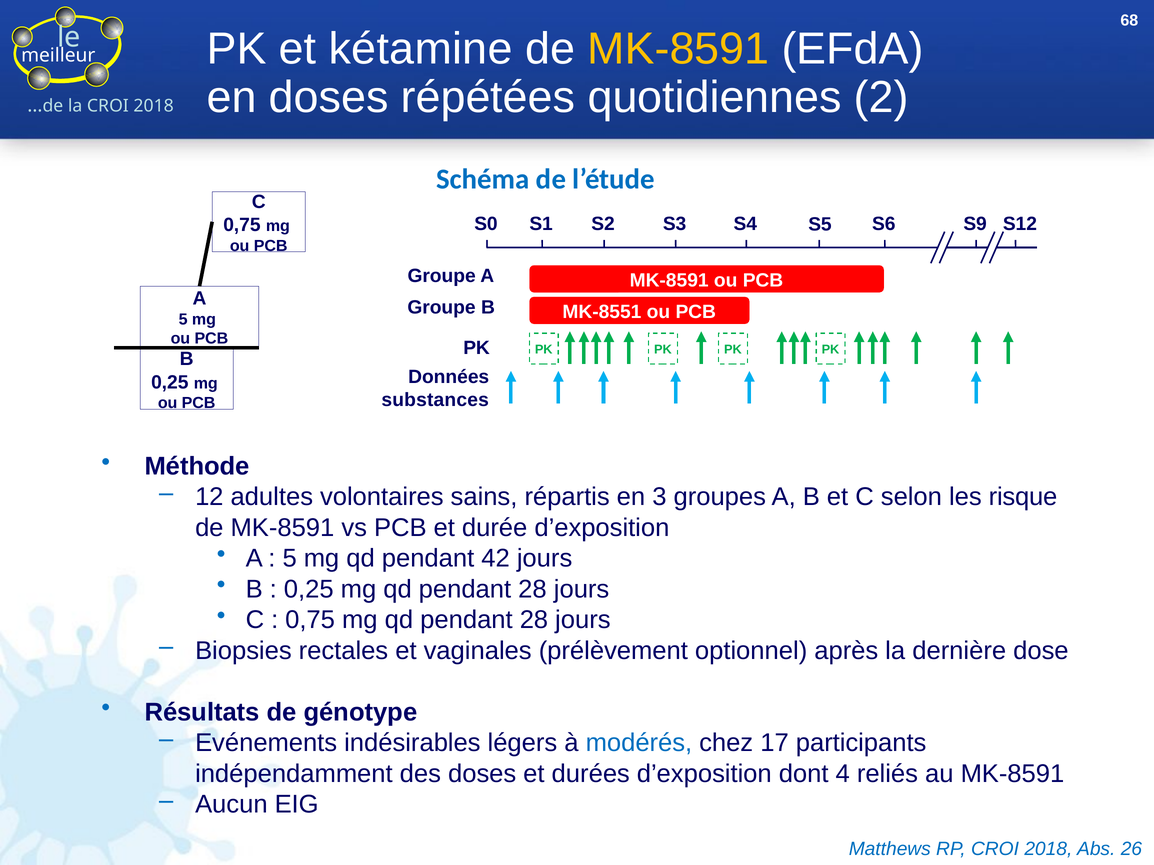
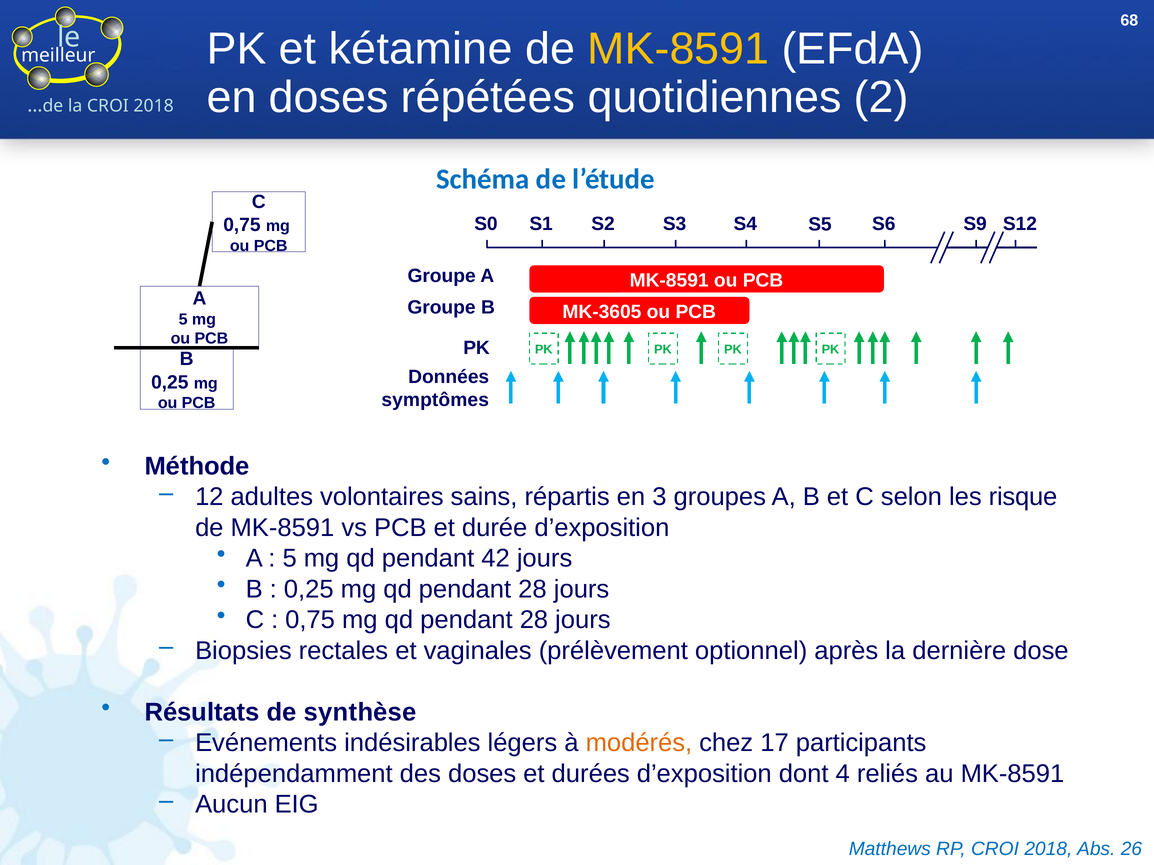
MK-8551: MK-8551 -> MK-3605 (602, 312)
substances: substances -> symptômes (435, 400)
génotype: génotype -> synthèse (360, 713)
modérés colour: blue -> orange (639, 743)
